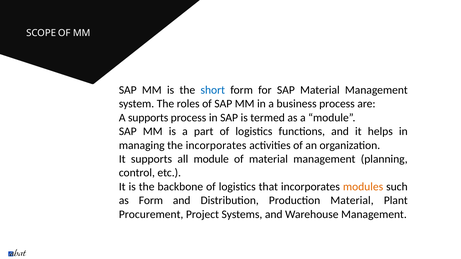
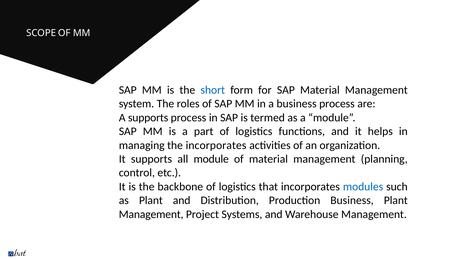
modules colour: orange -> blue (363, 187)
as Form: Form -> Plant (151, 201)
Production Material: Material -> Business (352, 201)
Procurement: Procurement -> Management (151, 215)
